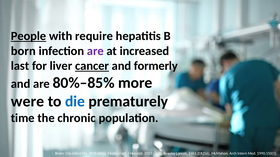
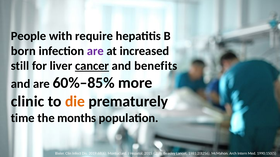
People underline: present -> none (29, 36)
last: last -> still (20, 66)
formerly: formerly -> benefits (156, 66)
80%–85%: 80%–85% -> 60%–85% (84, 83)
were: were -> clinic (28, 102)
die colour: blue -> orange (75, 102)
chronic: chronic -> months (77, 118)
